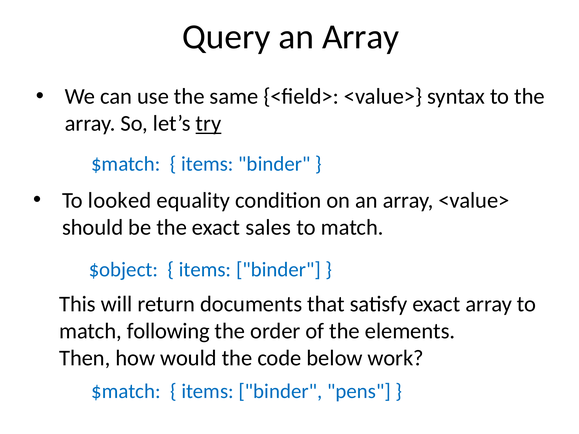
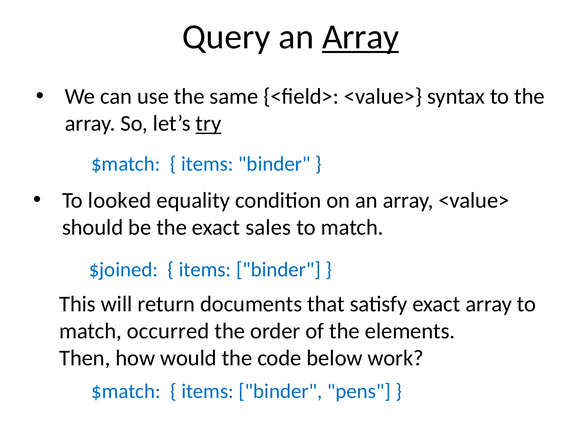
Array underline: none -> present (361, 37)
$object: $object -> $joined (123, 270)
following: following -> occurred (168, 331)
